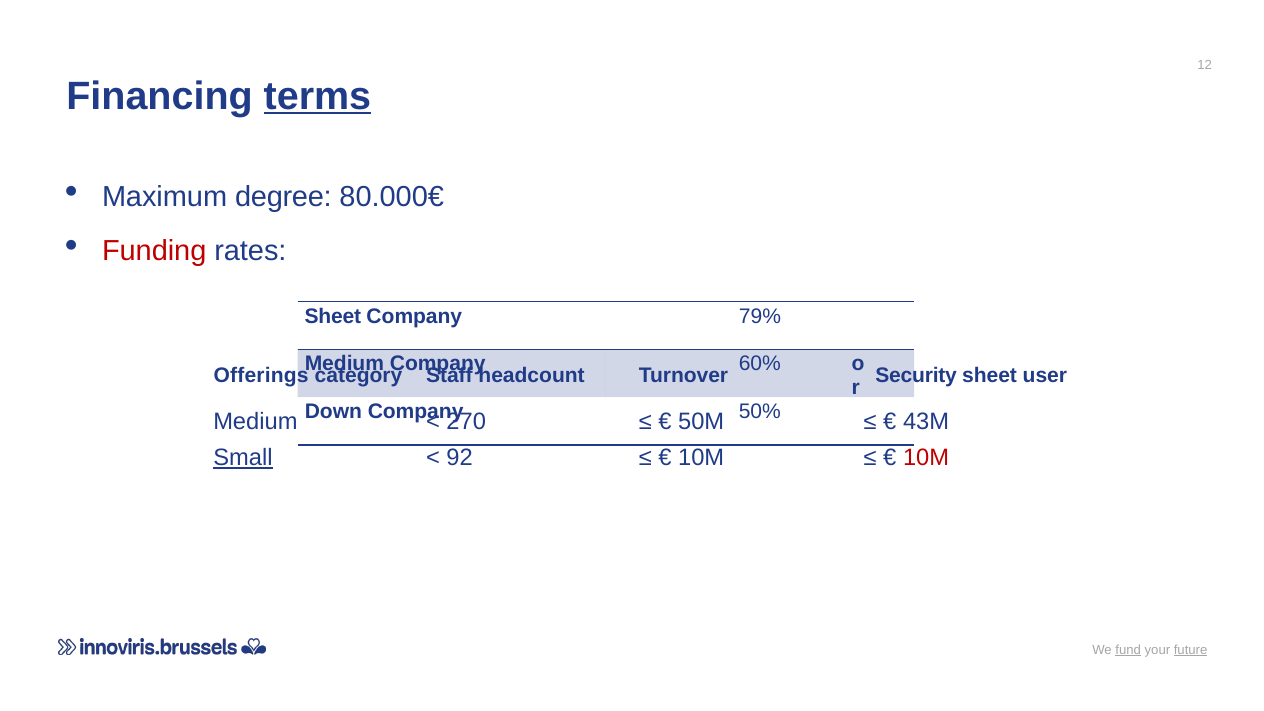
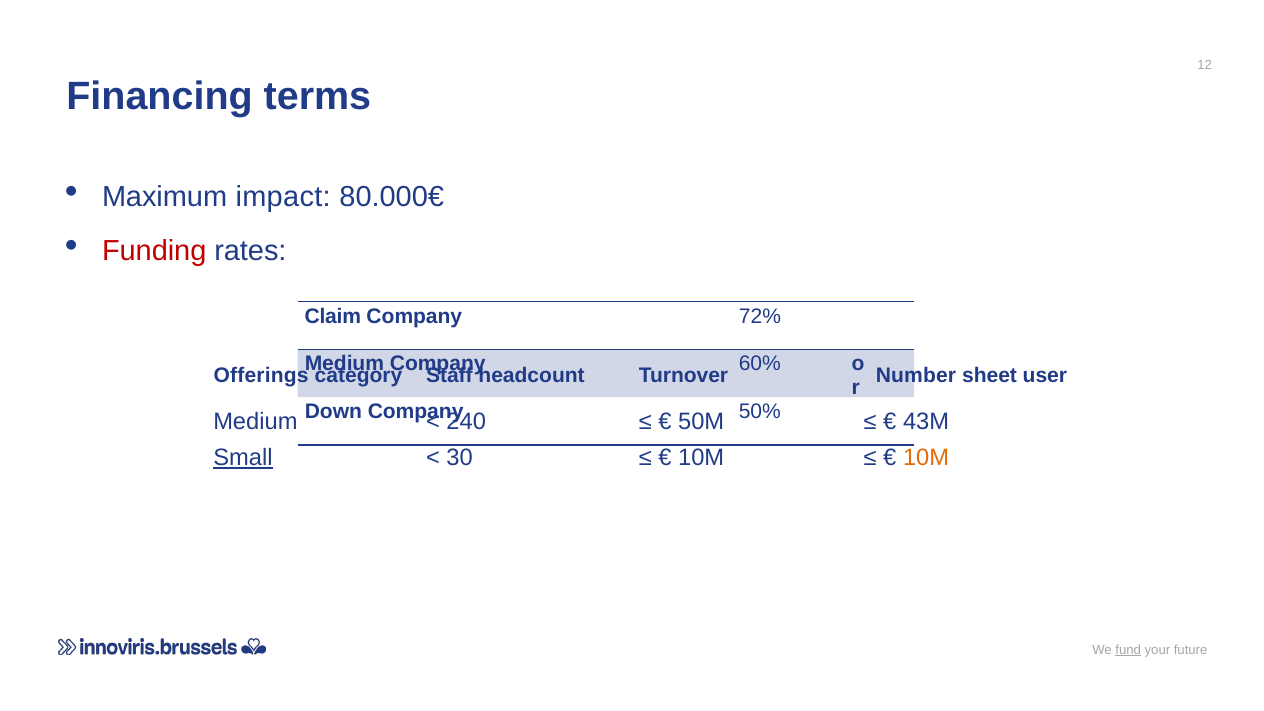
terms underline: present -> none (317, 96)
degree: degree -> impact (283, 197)
Sheet: Sheet -> Claim (333, 316)
79%: 79% -> 72% (760, 316)
Security: Security -> Number (916, 376)
270: 270 -> 240 (466, 422)
92: 92 -> 30 (460, 458)
10M colour: red -> orange (926, 458)
future underline: present -> none (1191, 650)
